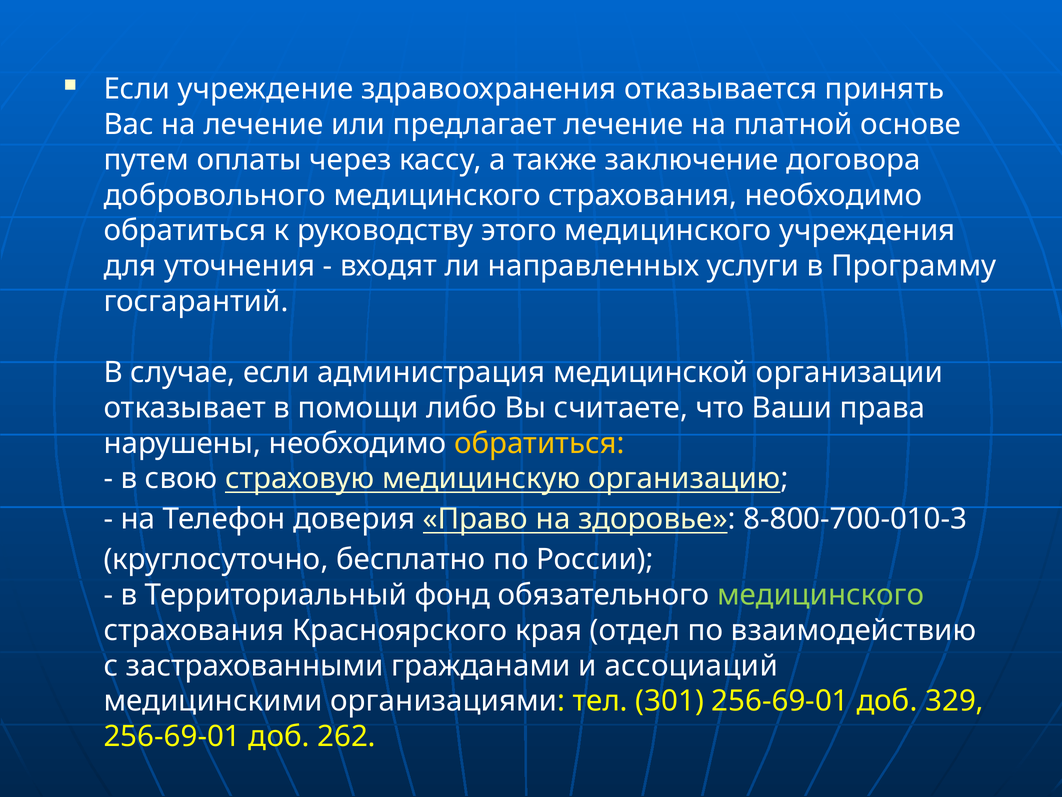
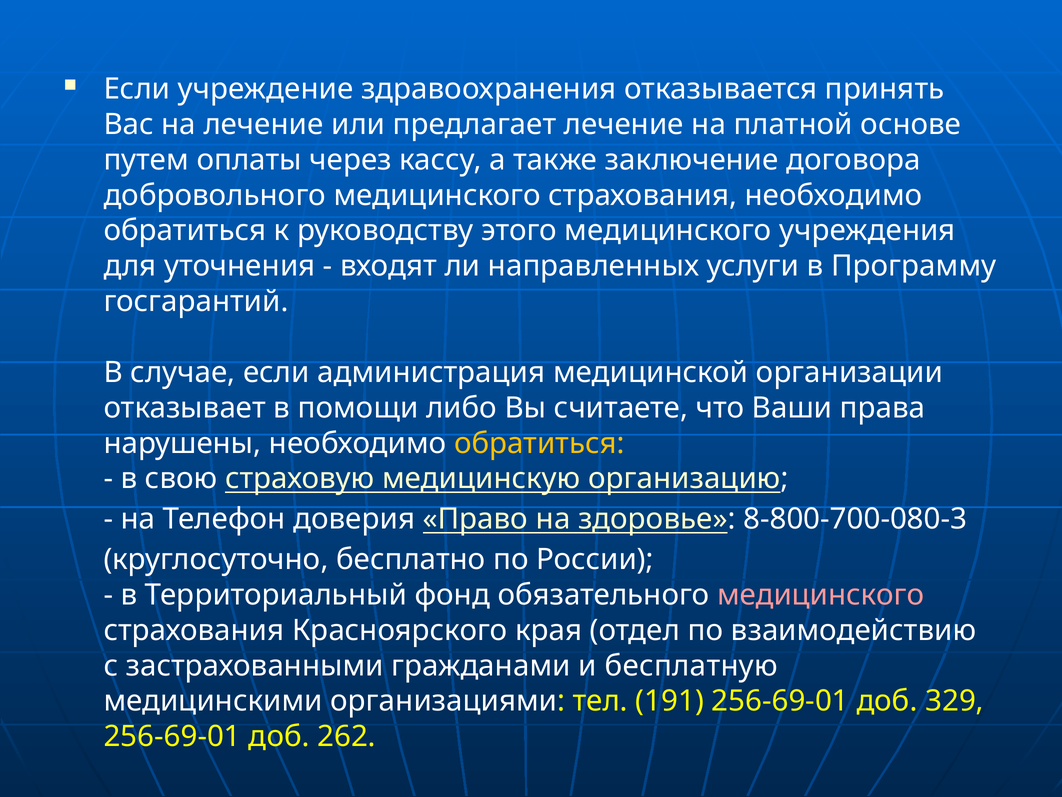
8-800-700-010-3: 8-800-700-010-3 -> 8-800-700-080-3 (855, 519)
медицинского colour: light green -> pink (821, 595)
ассоциаций: ассоциаций -> бесплатную (691, 665)
301: 301 -> 191 (670, 701)
